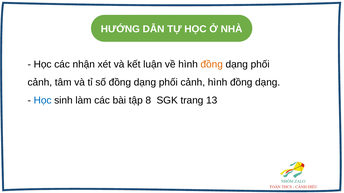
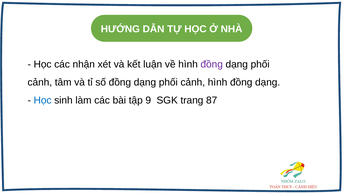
đồng colour: orange -> purple (212, 64)
8: 8 -> 9 (148, 101)
13: 13 -> 87 (212, 101)
